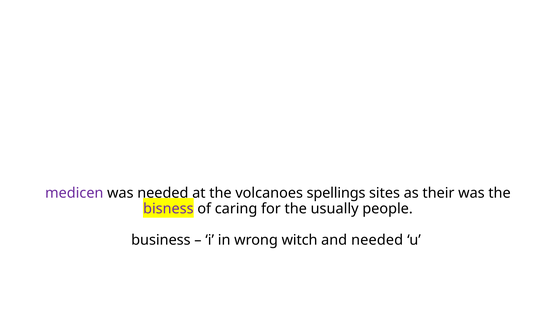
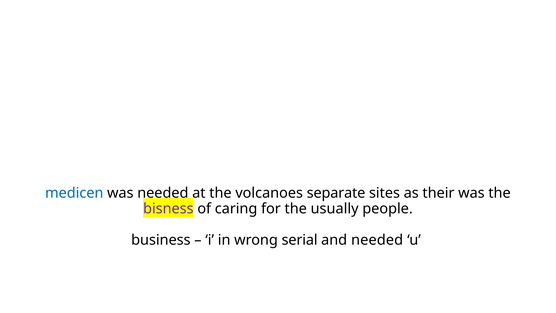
medicen colour: purple -> blue (74, 193)
spellings: spellings -> separate (336, 193)
witch: witch -> serial (300, 240)
